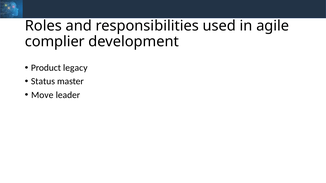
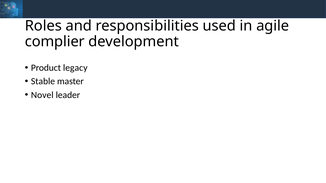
Status: Status -> Stable (43, 81)
Move: Move -> Novel (42, 95)
